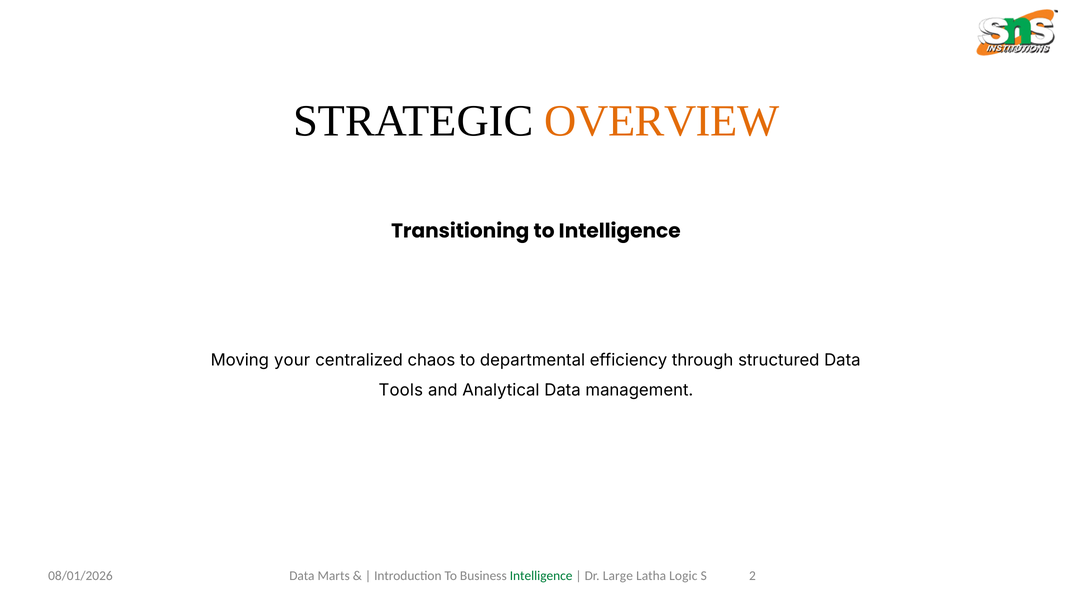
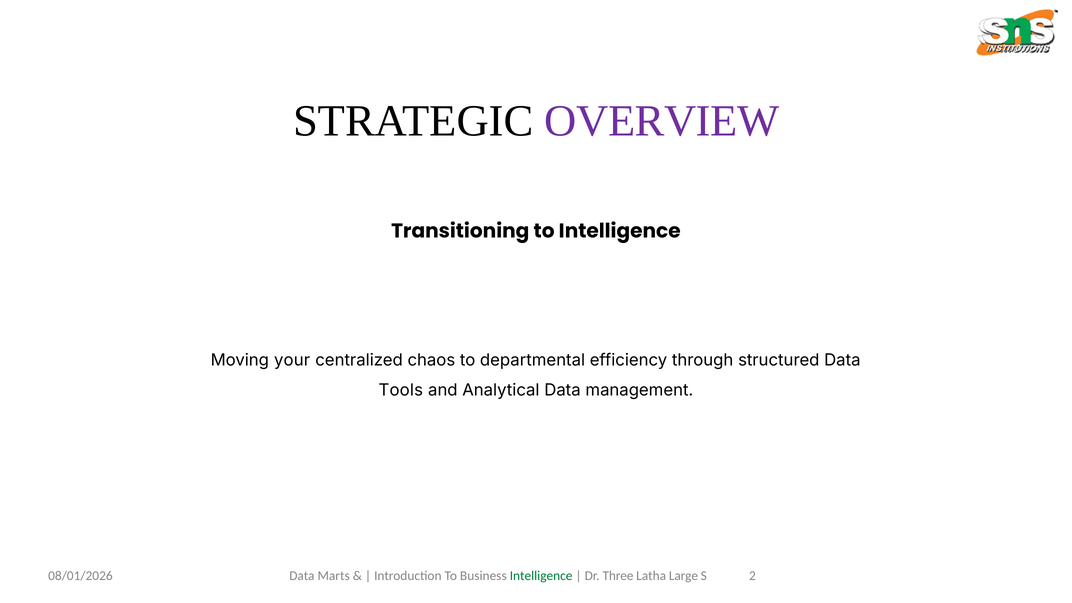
OVERVIEW colour: orange -> purple (662, 121)
Large: Large -> Three (618, 576)
Logic: Logic -> Large (683, 576)
